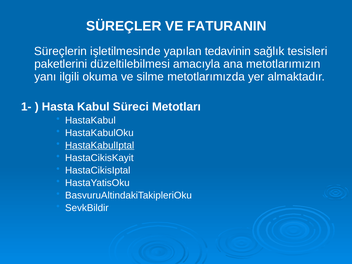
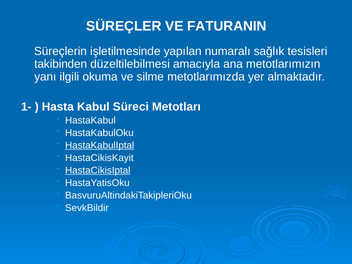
tedavinin: tedavinin -> numaralı (228, 51)
paketlerini: paketlerini -> takibinden (61, 64)
HastaCikisIptal underline: none -> present (98, 170)
